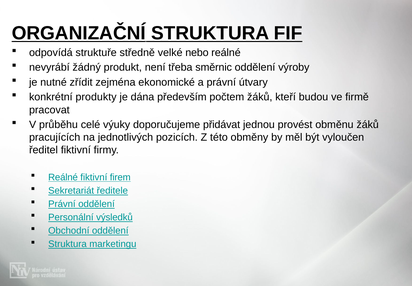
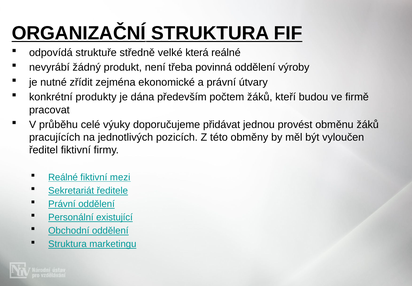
nebo: nebo -> která (197, 52)
směrnic: směrnic -> povinná (214, 67)
firem: firem -> mezi (120, 177)
výsledků: výsledků -> existující (114, 217)
